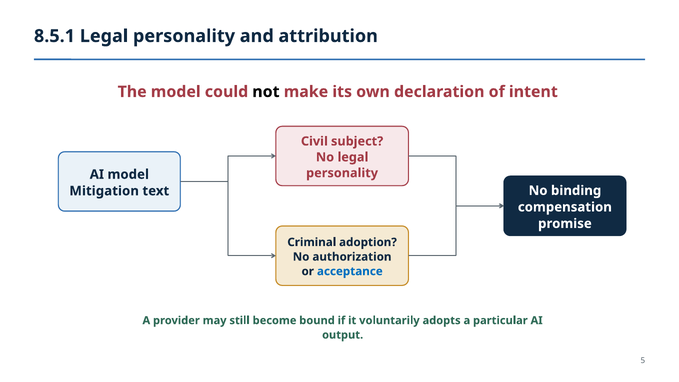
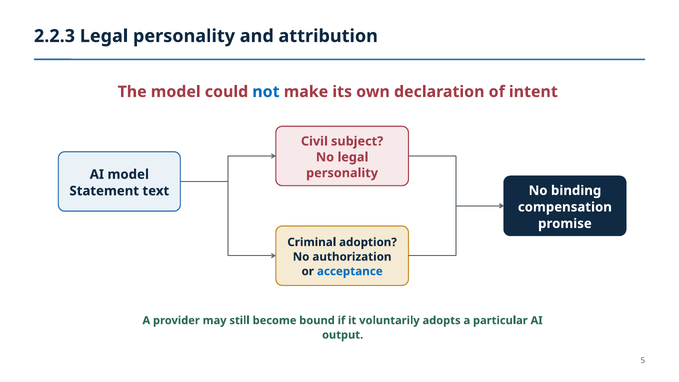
8.5.1: 8.5.1 -> 2.2.3 (54, 36)
not colour: black -> blue (266, 92)
Mitigation: Mitigation -> Statement (104, 191)
